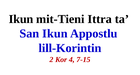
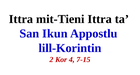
Ikun: Ikun -> Ittra (21, 19)
